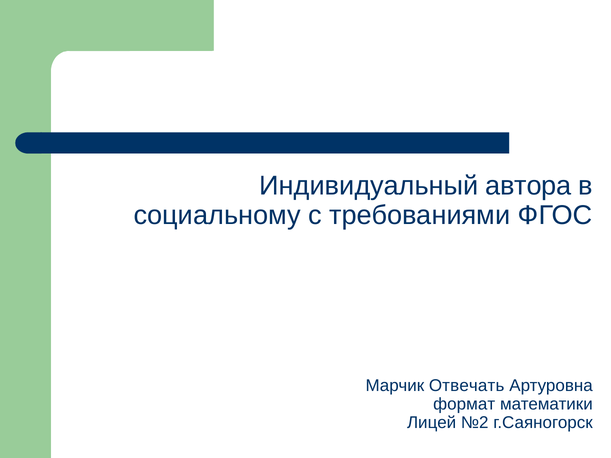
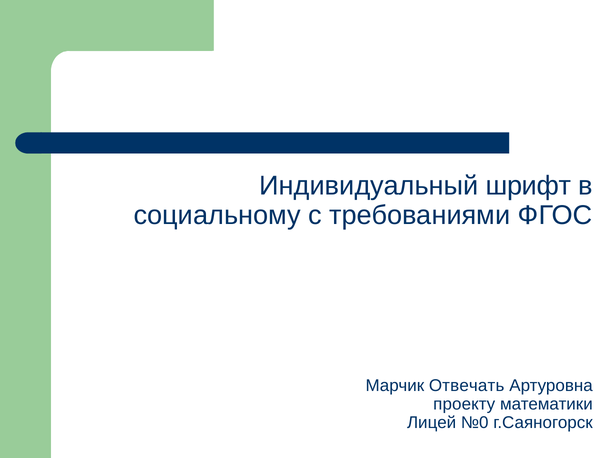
автора: автора -> шрифт (528, 186)
формат: формат -> проекту (464, 404)
№2: №2 -> №0 (475, 423)
